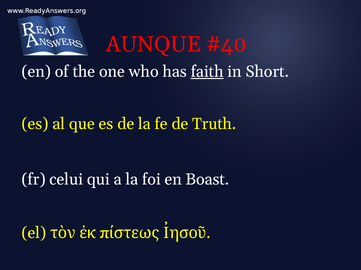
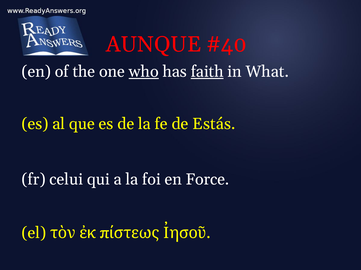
who underline: none -> present (144, 72)
Short: Short -> What (267, 72)
Truth: Truth -> Estás (214, 124)
Boast: Boast -> Force (207, 180)
